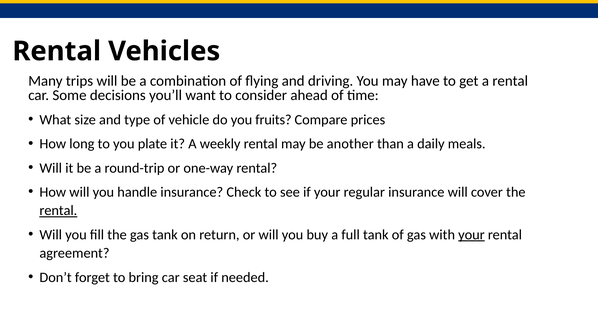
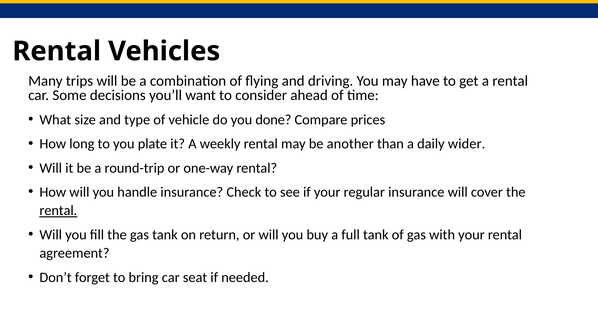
fruits: fruits -> done (273, 120)
meals: meals -> wider (467, 144)
your underline: present -> none (471, 235)
